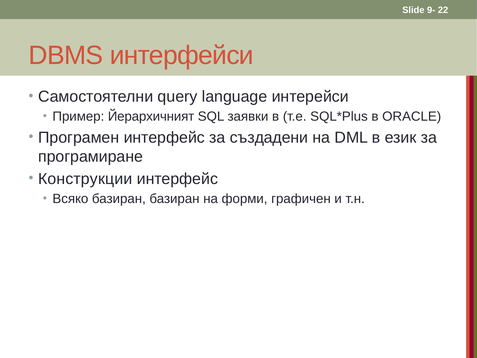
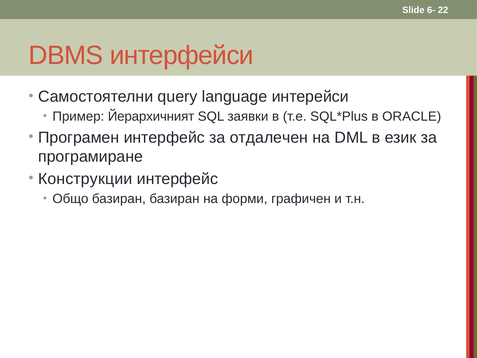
9-: 9- -> 6- (431, 10)
създадени: създадени -> отдалечен (269, 137)
Всяко: Всяко -> Общо (70, 199)
